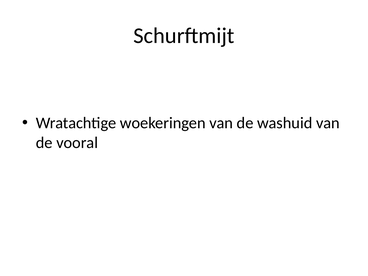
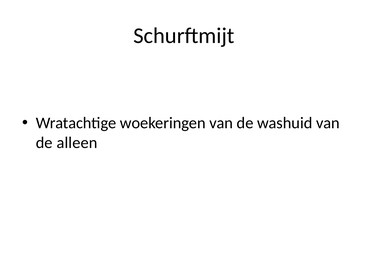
vooral: vooral -> alleen (77, 143)
